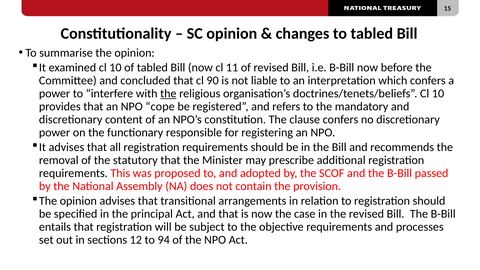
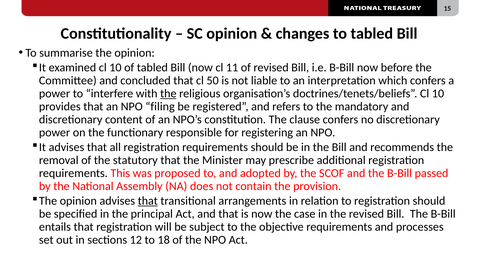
90: 90 -> 50 (213, 81)
cope: cope -> filing (160, 107)
that underline: none -> present (148, 201)
94: 94 -> 18 (164, 240)
